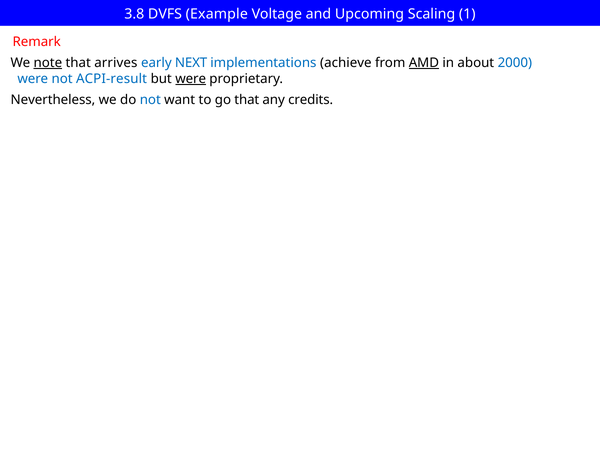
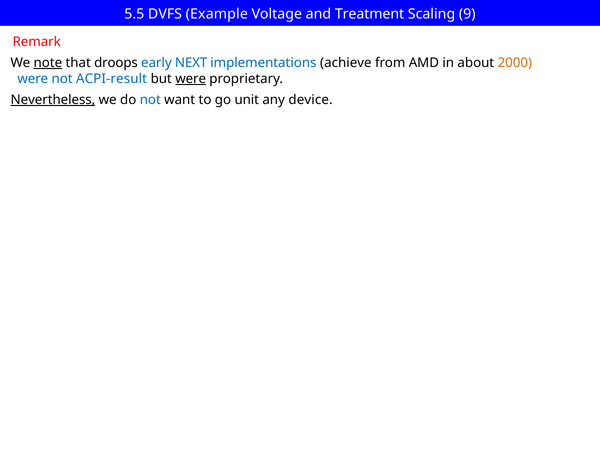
3.8: 3.8 -> 5.5 (134, 14)
Upcoming: Upcoming -> Treatment (370, 14)
1: 1 -> 9 (467, 14)
arrives: arrives -> droops (116, 63)
AMD underline: present -> none (424, 63)
2000 colour: blue -> orange (515, 63)
Nevertheless underline: none -> present (53, 100)
go that: that -> unit (247, 100)
credits: credits -> device (311, 100)
